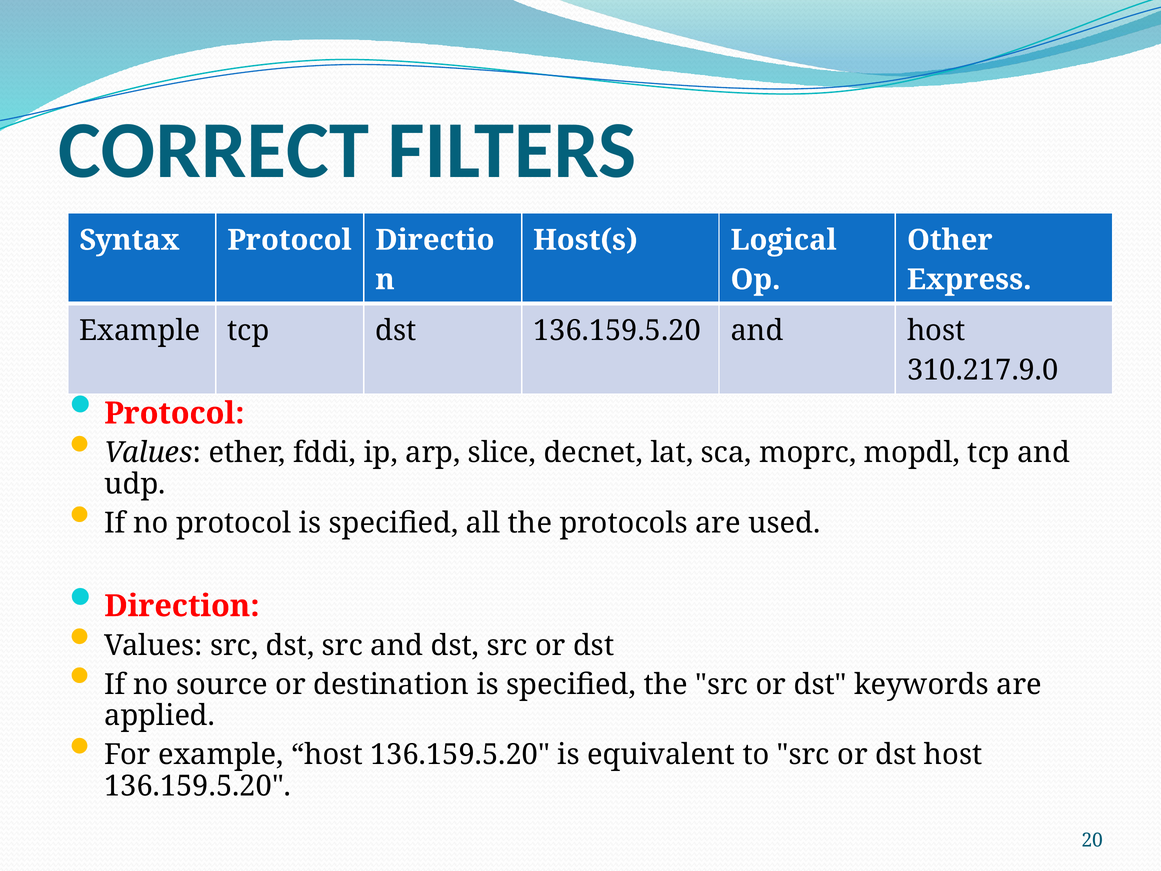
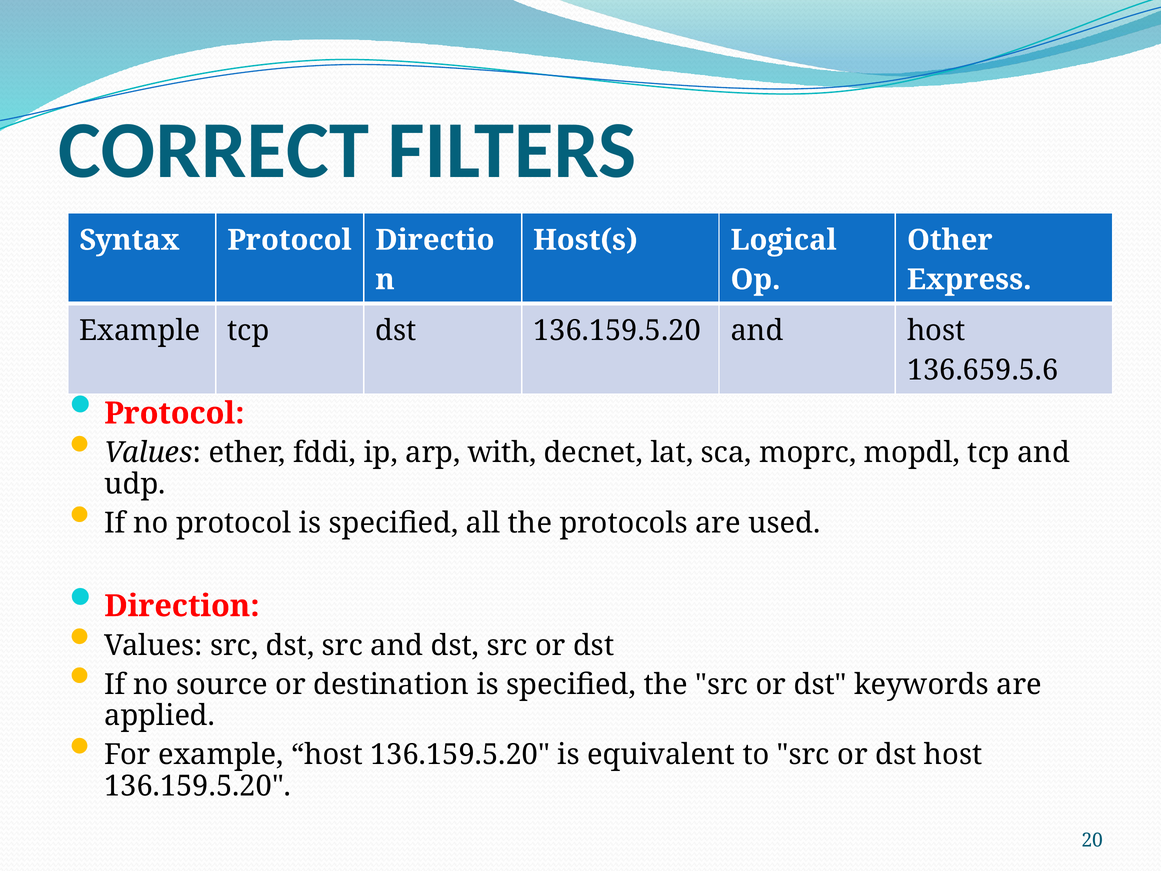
310.217.9.0: 310.217.9.0 -> 136.659.5.6 (983, 370)
slice: slice -> with (502, 453)
